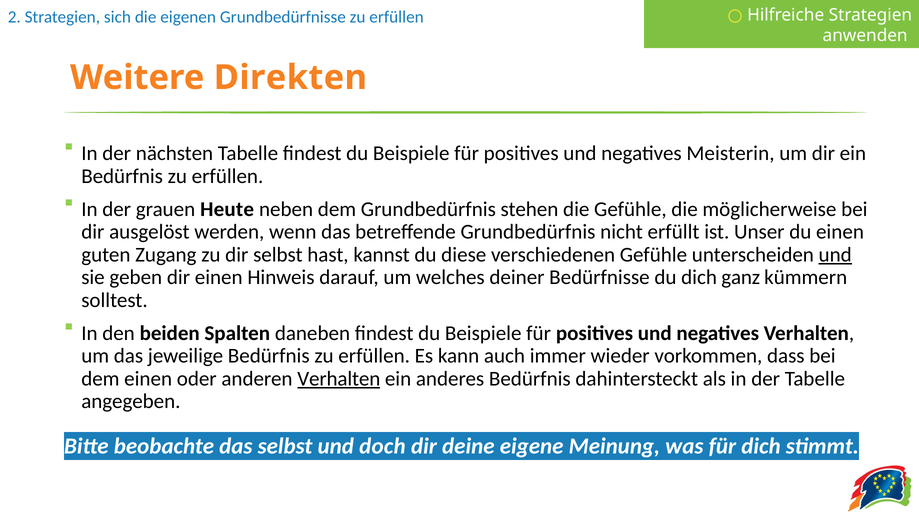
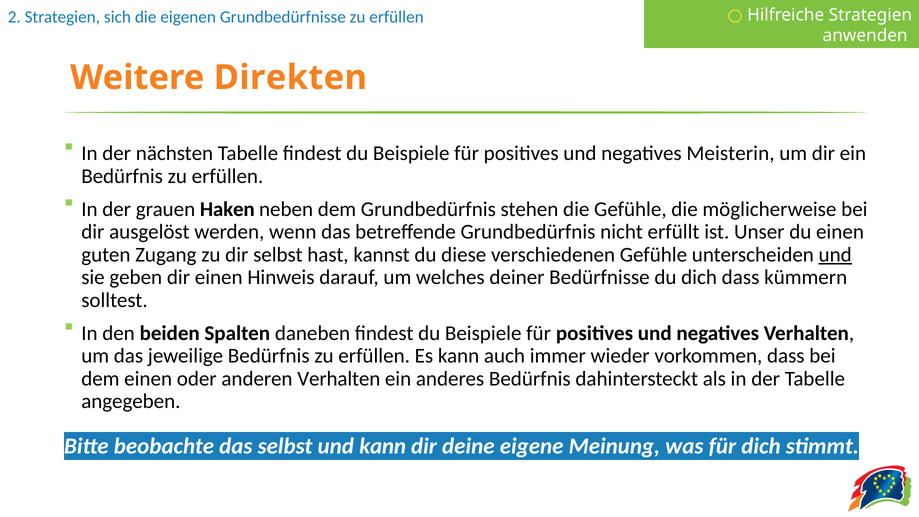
Heute: Heute -> Haken (227, 209)
dich ganz: ganz -> dass (741, 277)
Verhalten underline: present -> none (339, 379)
und doch: doch -> kann (383, 446)
